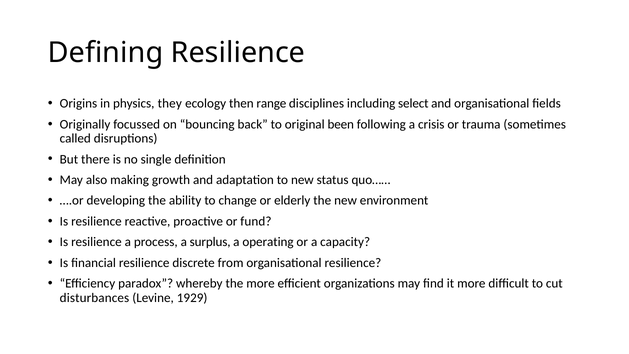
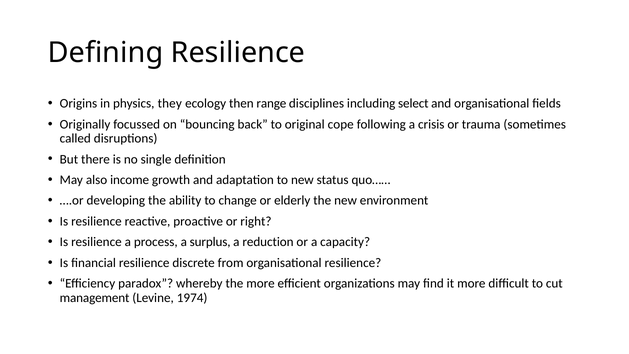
been: been -> cope (341, 124)
making: making -> income (130, 180)
fund: fund -> right (256, 221)
operating: operating -> reduction (268, 242)
disturbances: disturbances -> management (95, 298)
1929: 1929 -> 1974 (192, 298)
